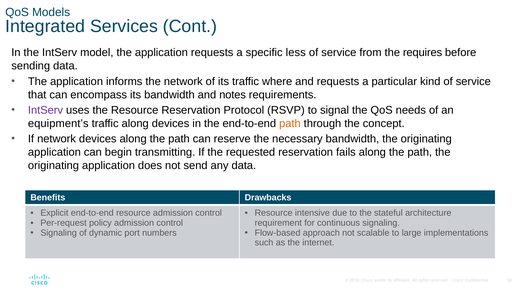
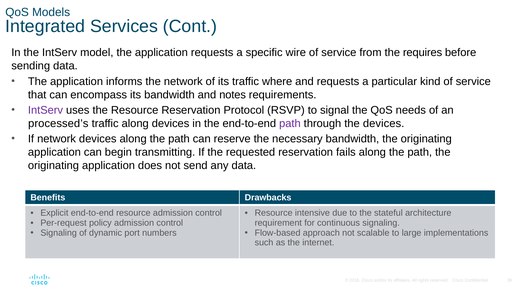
less: less -> wire (296, 53)
equipment’s: equipment’s -> processed’s (58, 124)
path colour: orange -> purple (290, 124)
the concept: concept -> devices (384, 124)
